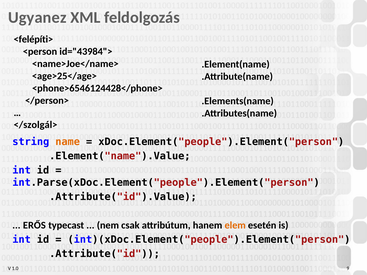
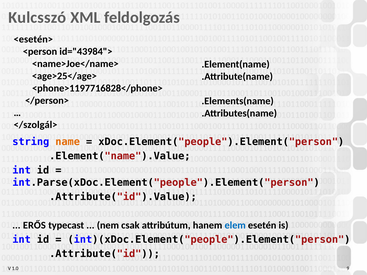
Ugyanez: Ugyanez -> Kulcsszó (37, 17)
<felépíti>: <felépíti> -> <esetén> (33, 39)
<phone>6546124428</phone>: <phone>6546124428</phone> -> <phone>1197716828</phone> (97, 88)
elem colour: orange -> blue (235, 226)
